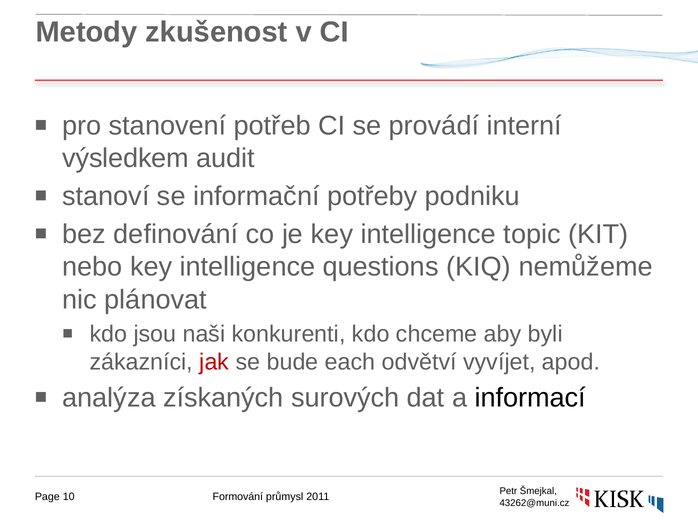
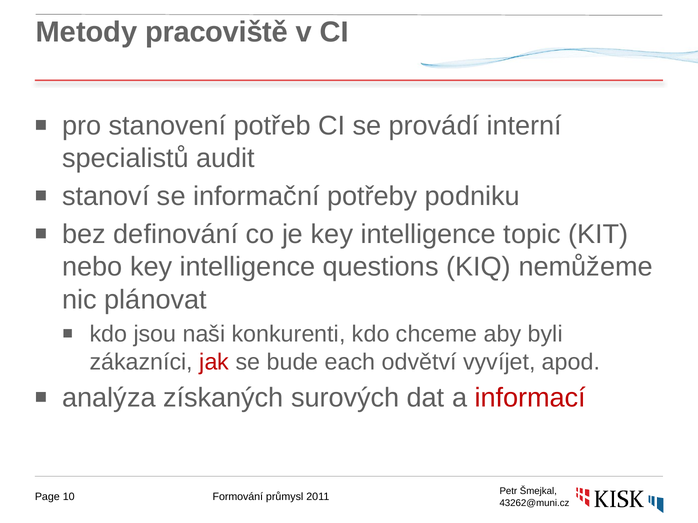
zkušenost: zkušenost -> pracoviště (217, 32)
výsledkem: výsledkem -> specialistů (126, 159)
informací colour: black -> red (530, 398)
